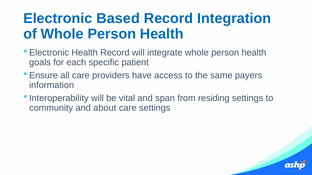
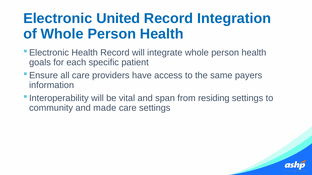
Based: Based -> United (118, 18)
about: about -> made (105, 108)
